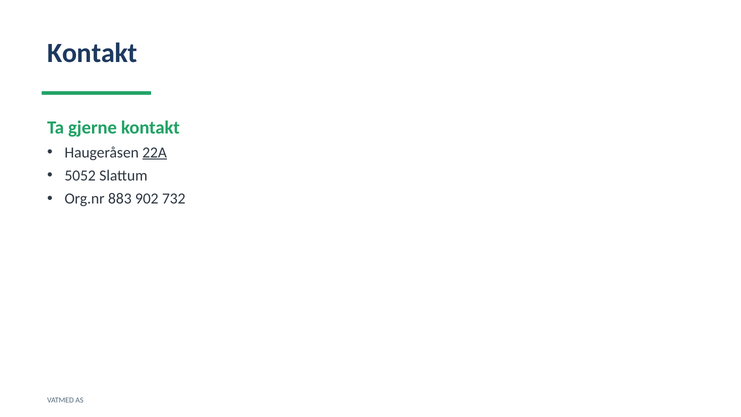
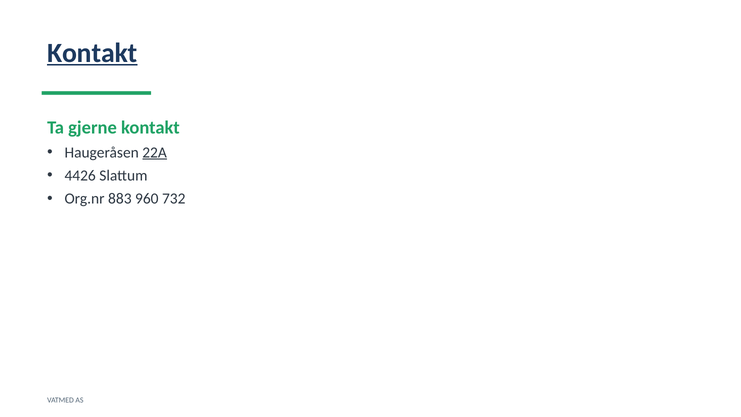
Kontakt underline: none -> present (92, 53)
5052: 5052 -> 4426 (80, 176)
902: 902 -> 960 (147, 199)
